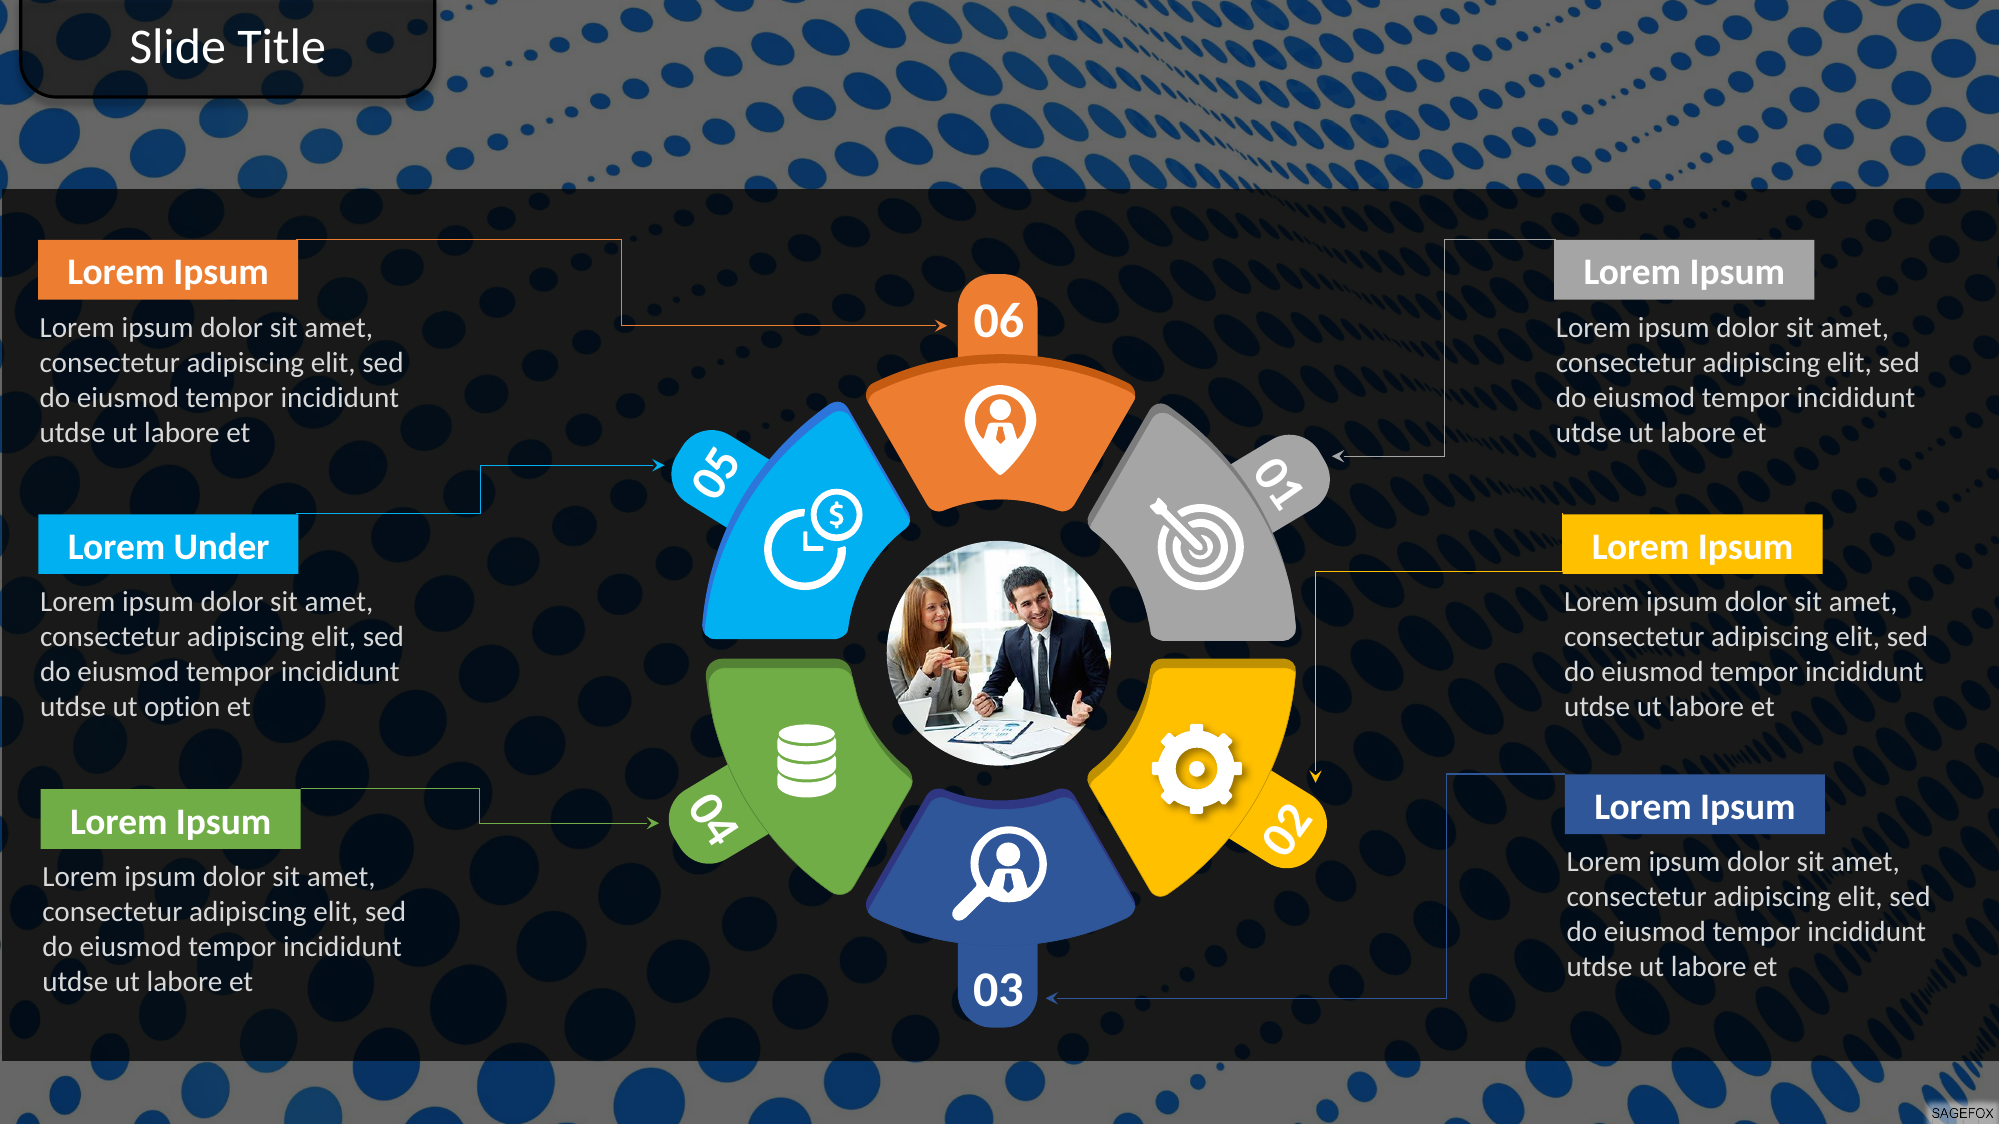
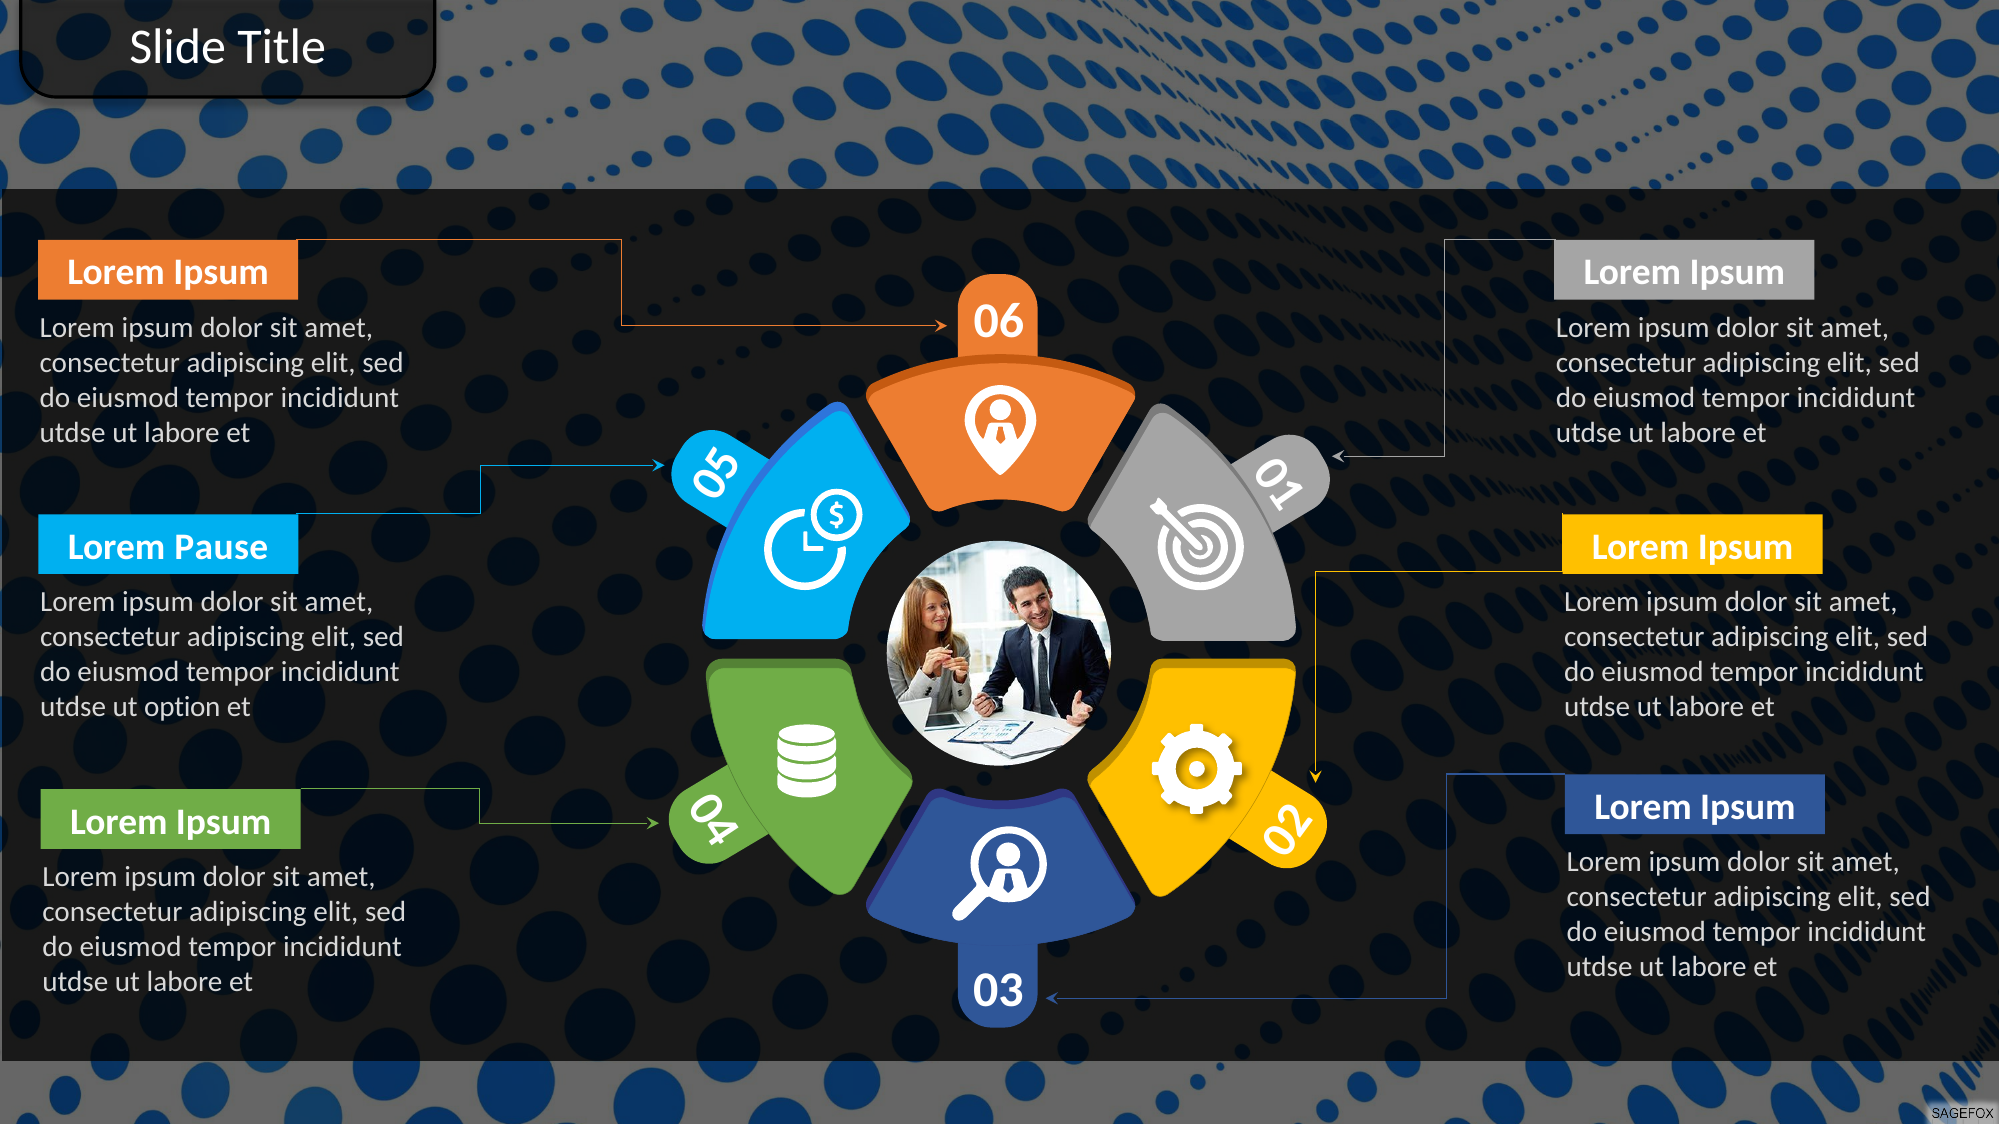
Under: Under -> Pause (221, 547)
